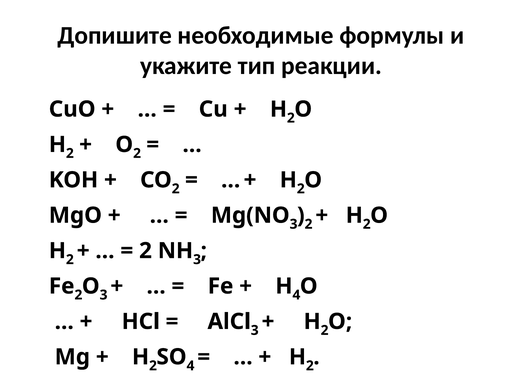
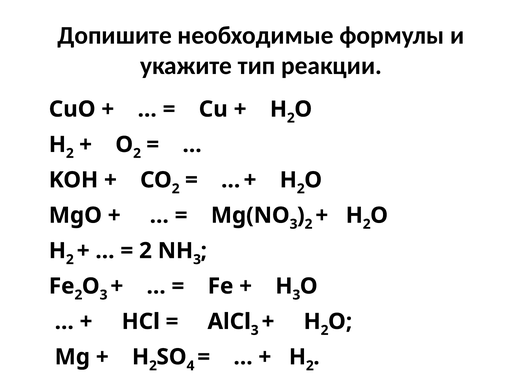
4: 4 -> 3 (296, 295)
